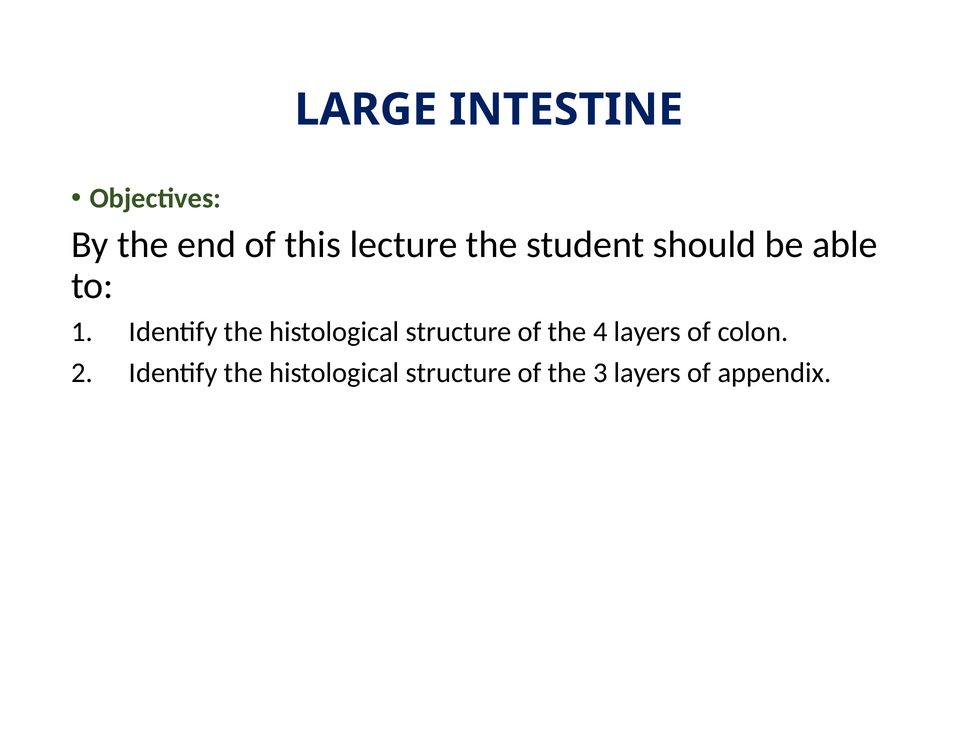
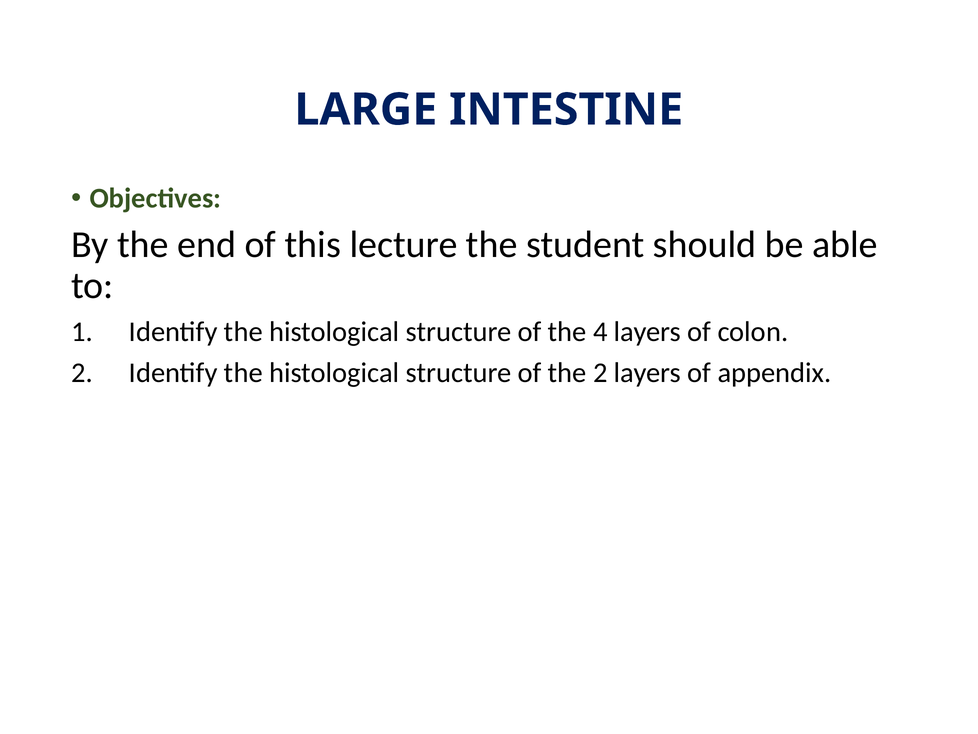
the 3: 3 -> 2 (600, 373)
